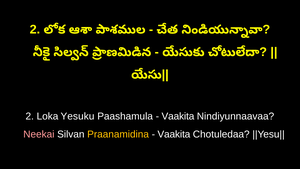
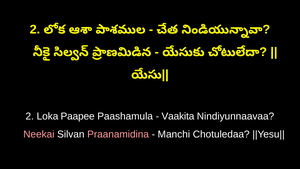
Yesuku: Yesuku -> Paapee (78, 116)
Praanamidina colour: yellow -> pink (118, 134)
Vaakita: Vaakita -> Manchi (174, 134)
